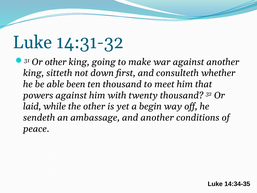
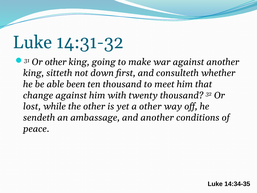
powers: powers -> change (38, 95)
laid: laid -> lost (32, 106)
a begin: begin -> other (150, 106)
